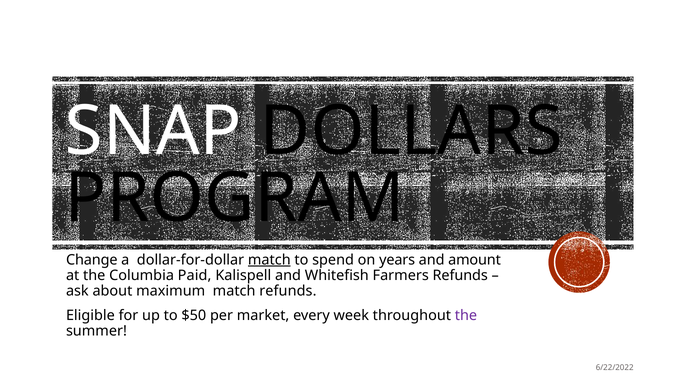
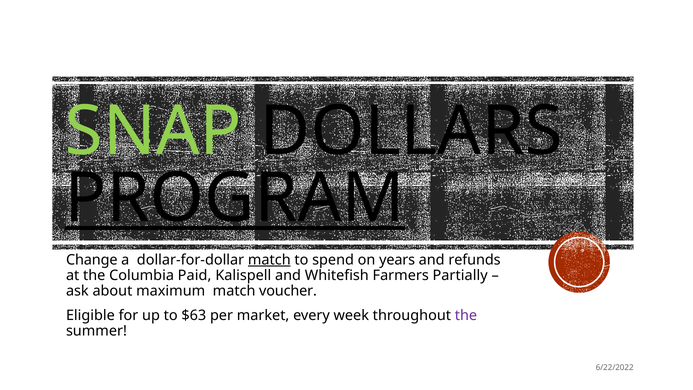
SNAP colour: white -> light green (153, 131)
PROGRAM underline: none -> present (235, 198)
amount: amount -> refunds (474, 260)
Farmers Refunds: Refunds -> Partially (460, 275)
match refunds: refunds -> voucher (288, 291)
$50: $50 -> $63 (194, 315)
